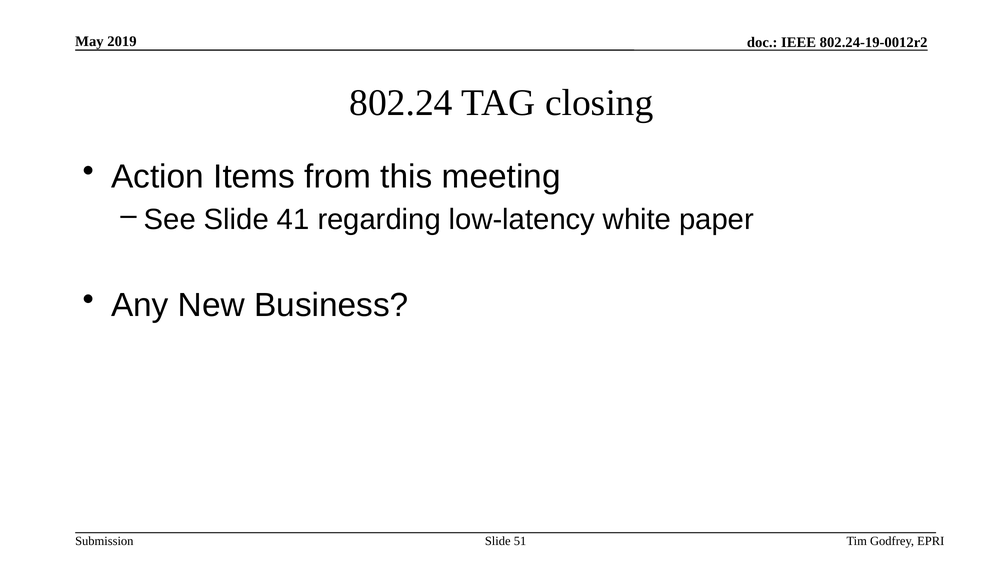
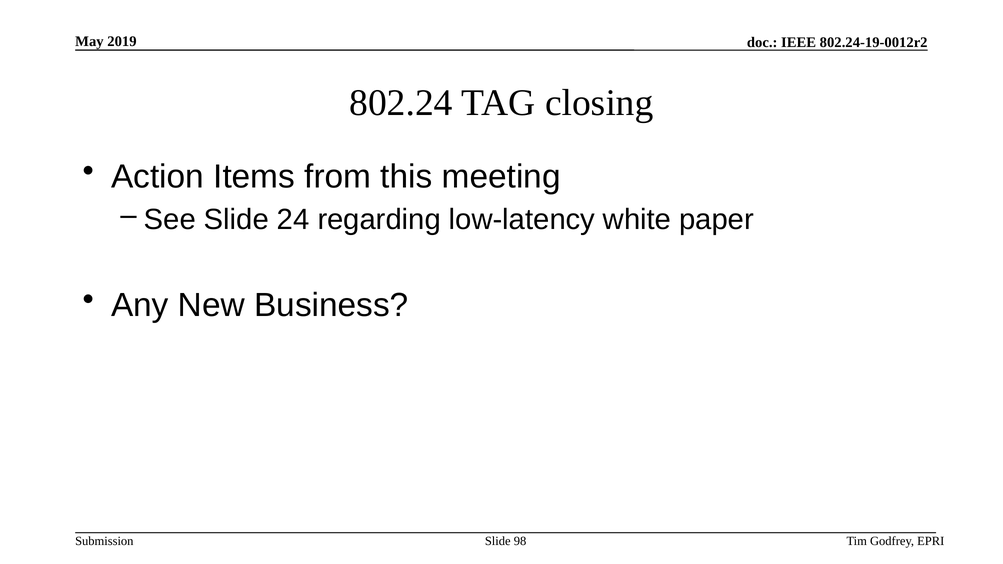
41: 41 -> 24 (293, 220)
51: 51 -> 98 (520, 541)
